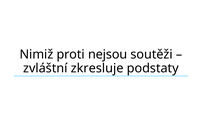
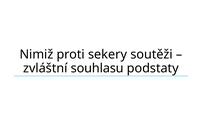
nejsou: nejsou -> sekery (108, 54)
zkresluje: zkresluje -> souhlasu (97, 68)
